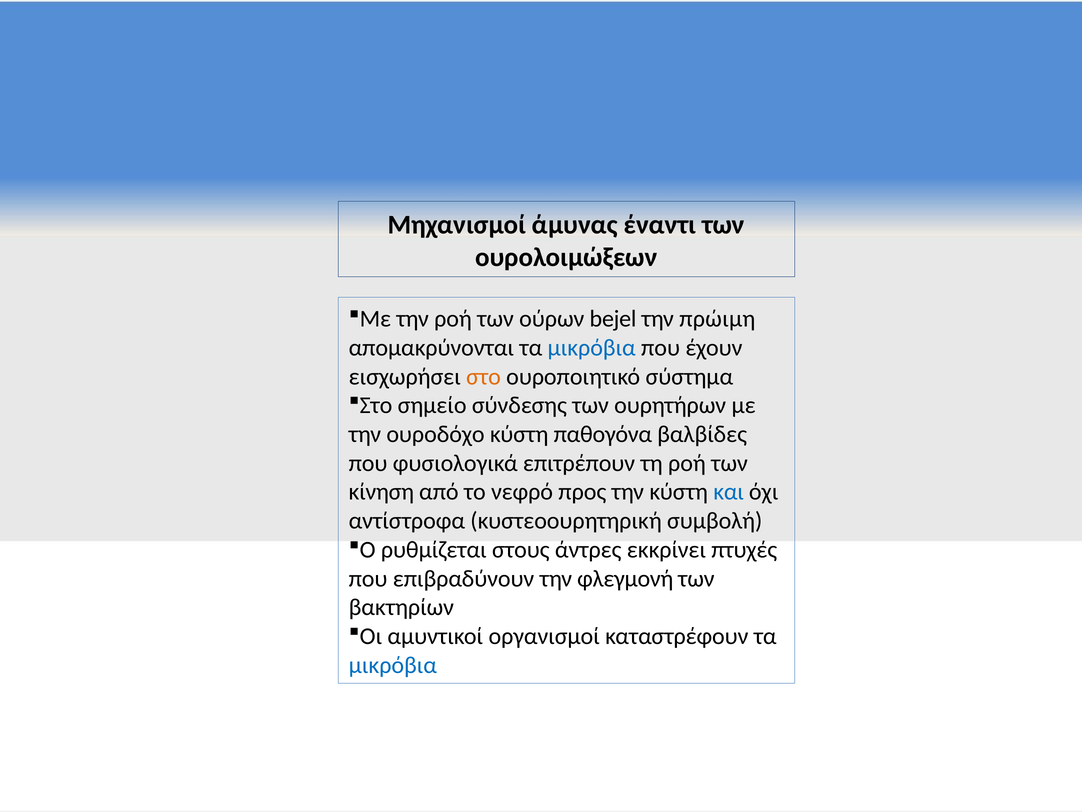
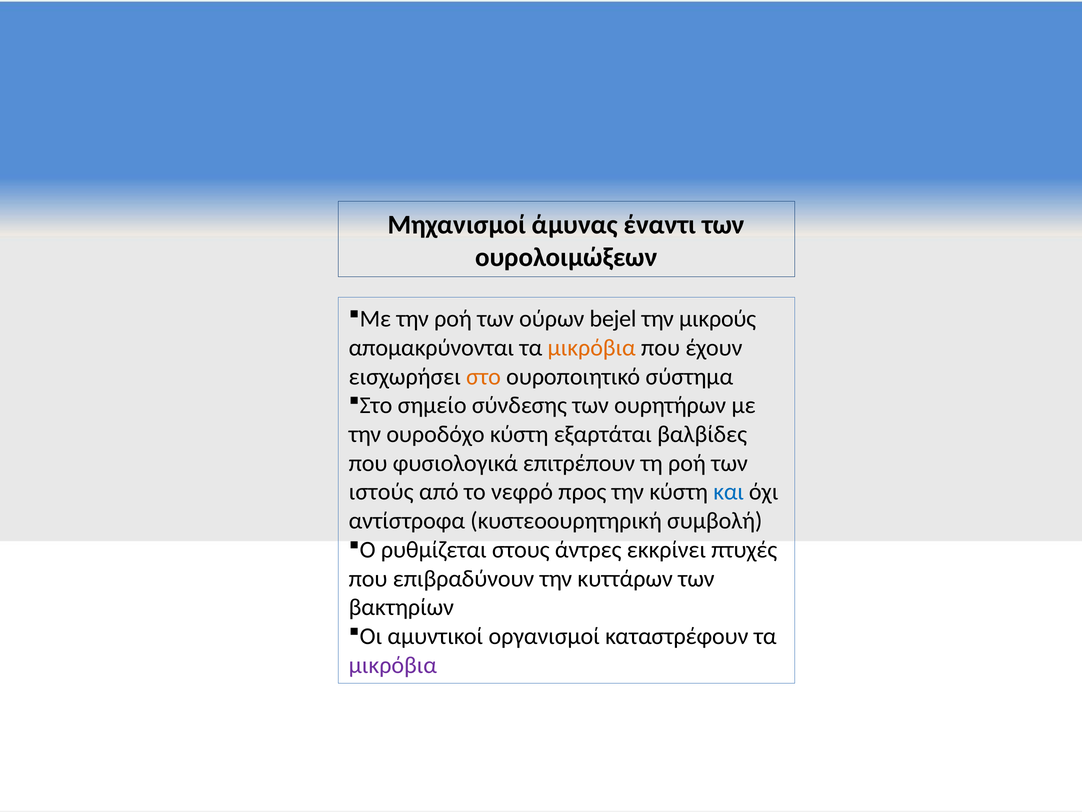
πρώιμη: πρώιμη -> μικρούς (718, 319)
μικρόβια colour: blue -> orange (592, 348)
παθογόνα: παθογόνα -> εξαρτάται (603, 434)
κίνηση: κίνηση -> ιστούς (381, 492)
φλεγμονή: φλεγμονή -> κυττάρων (625, 578)
μικρόβια colour: blue -> purple (393, 665)
